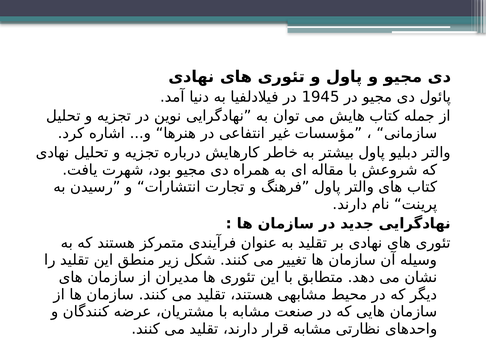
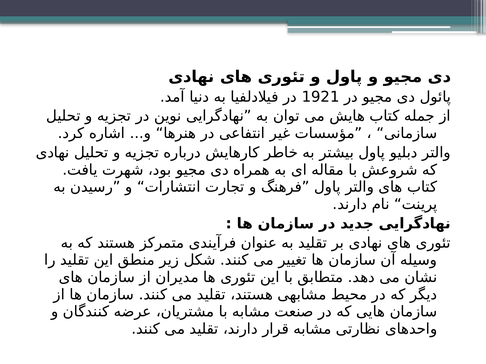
1945: 1945 -> 1921 (321, 97)
